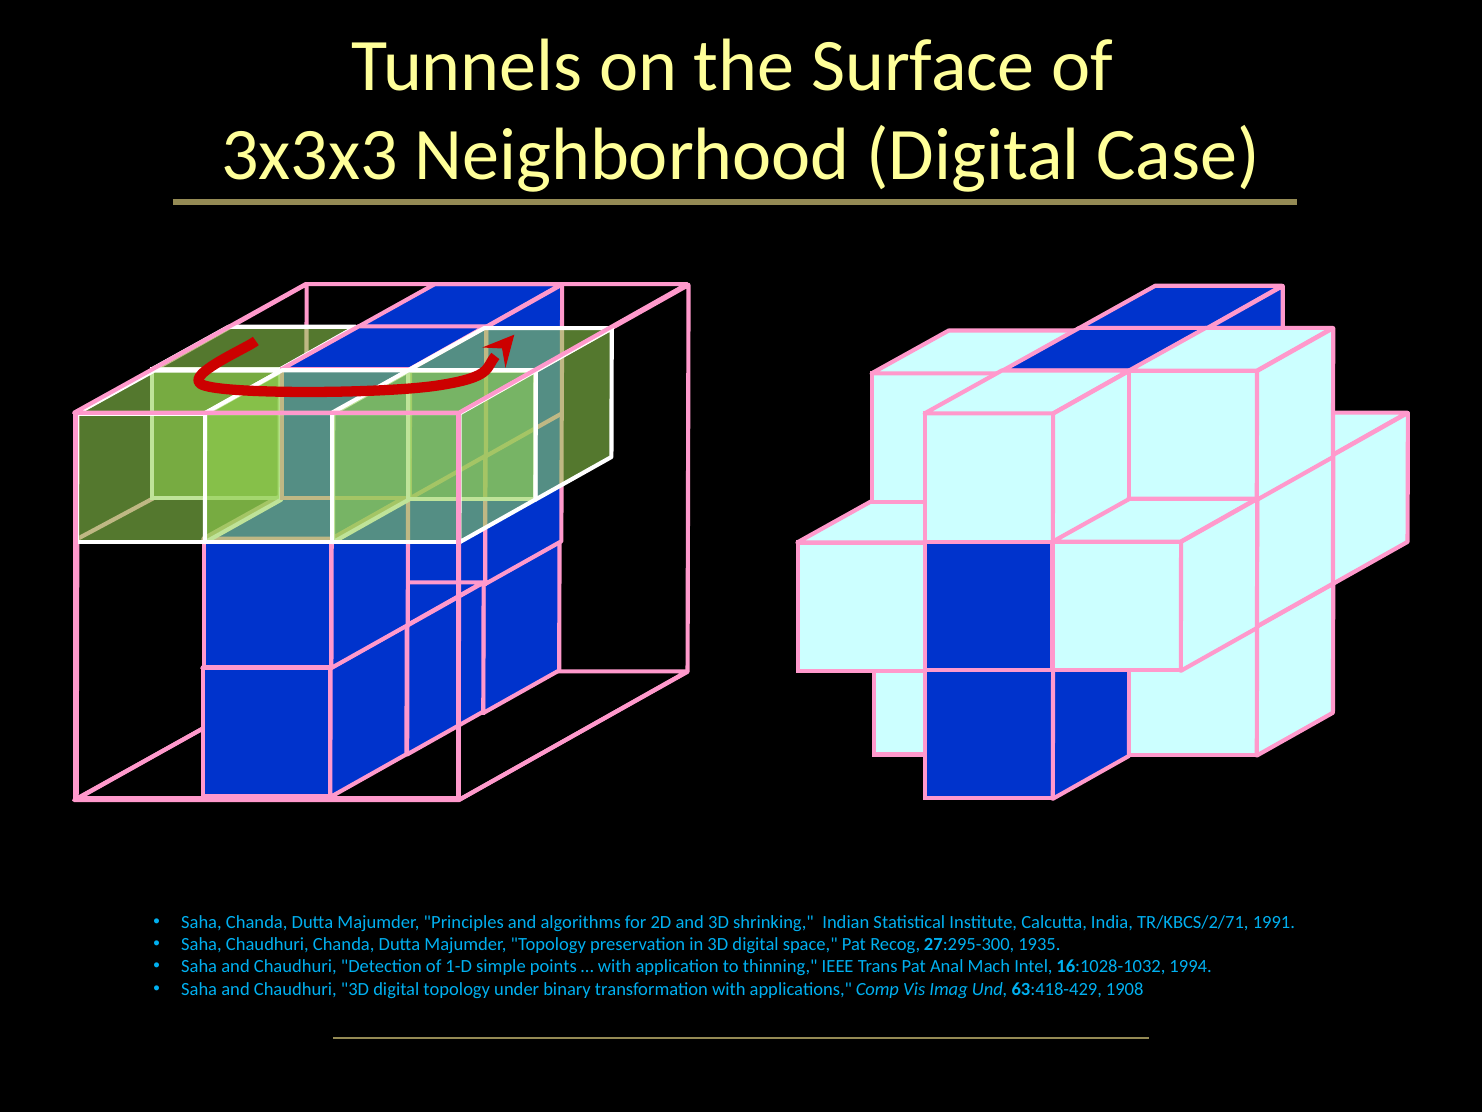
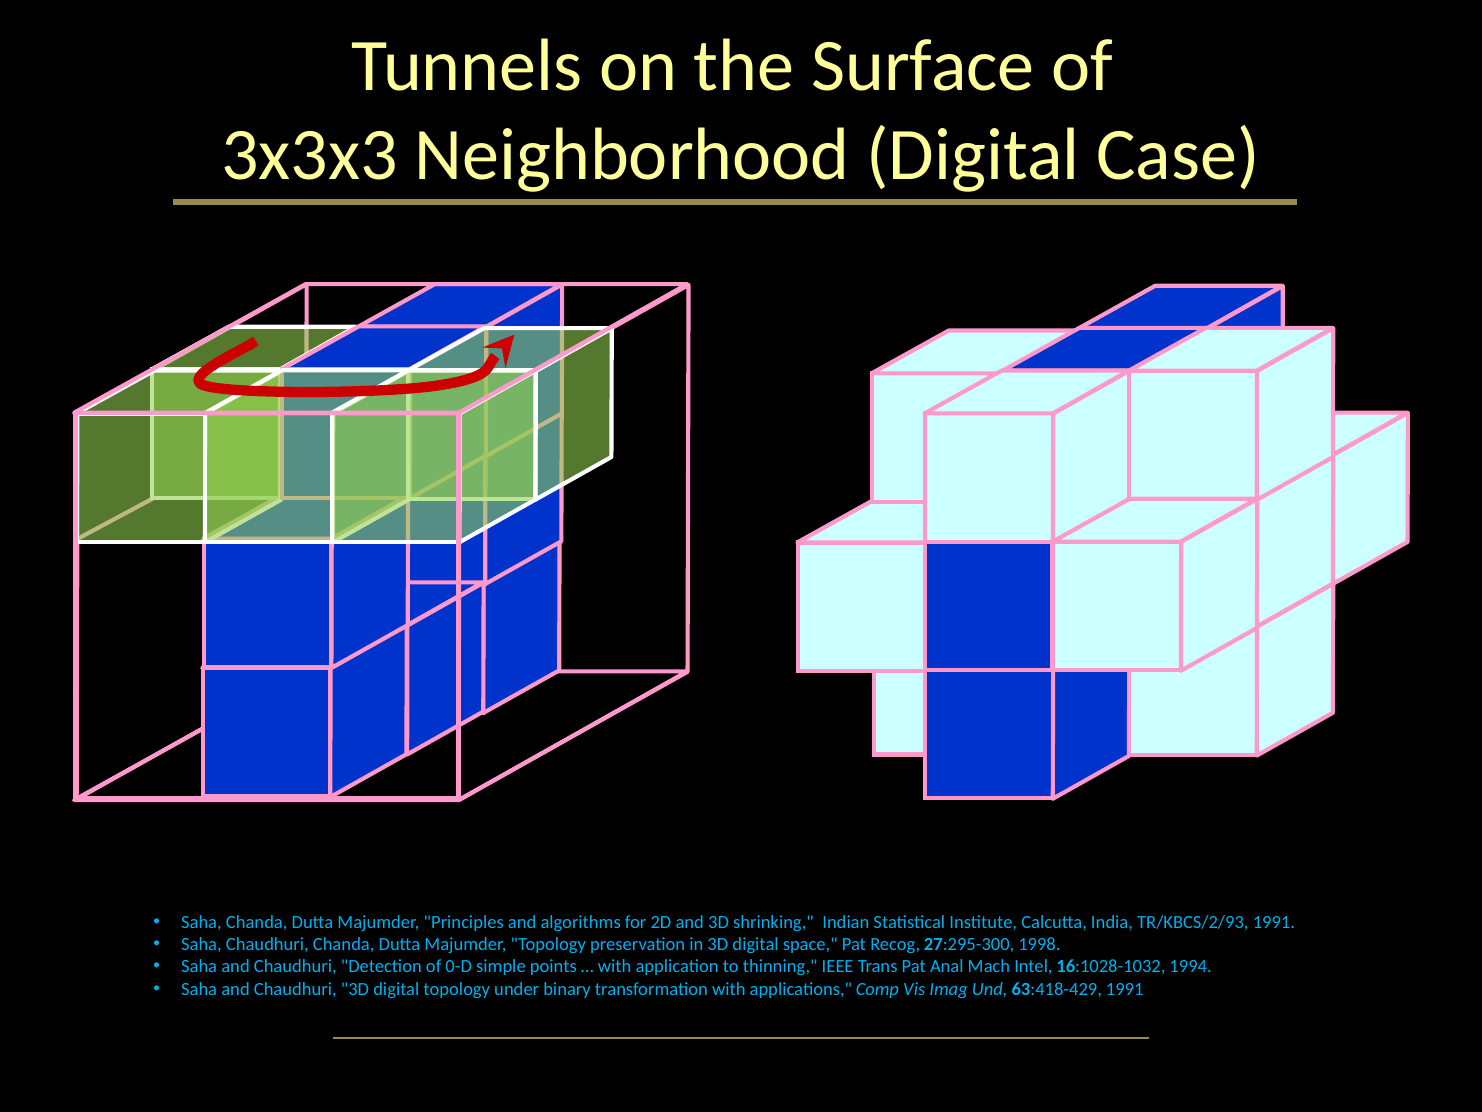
TR/KBCS/2/71: TR/KBCS/2/71 -> TR/KBCS/2/93 (1193, 922)
1935: 1935 -> 1998 (1039, 944)
1-D: 1-D -> 0-D (459, 966)
63:418-429 1908: 1908 -> 1991 (1125, 989)
